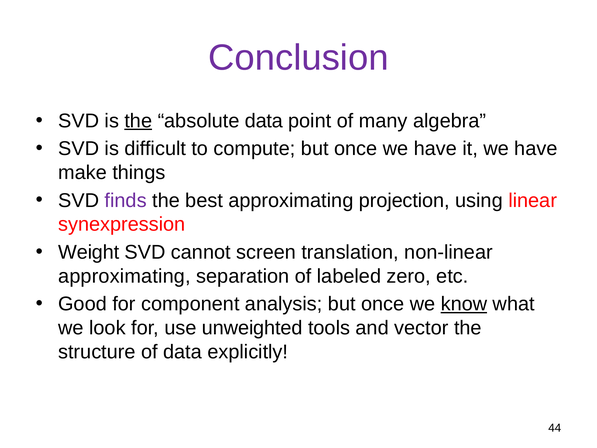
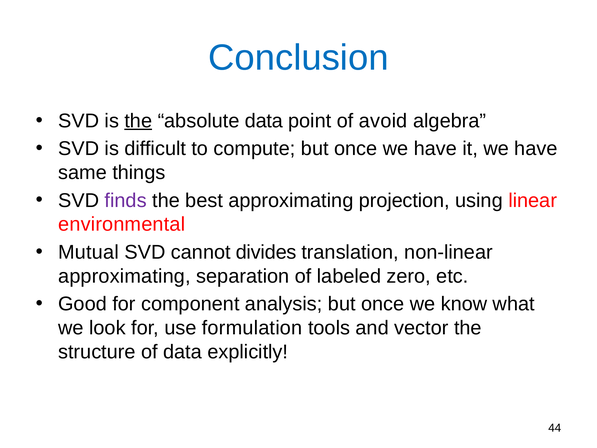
Conclusion colour: purple -> blue (298, 58)
many: many -> avoid (383, 121)
make: make -> same (83, 173)
synexpression: synexpression -> environmental (122, 224)
Weight: Weight -> Mutual (89, 252)
screen: screen -> divides (266, 252)
know underline: present -> none (464, 304)
unweighted: unweighted -> formulation (252, 328)
